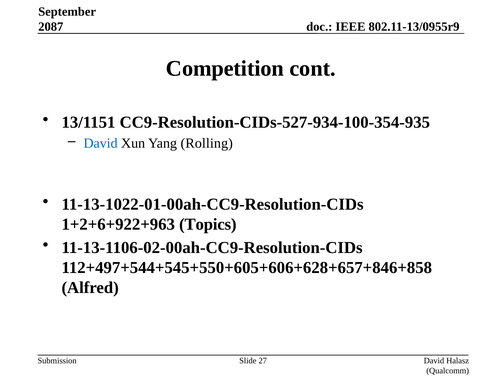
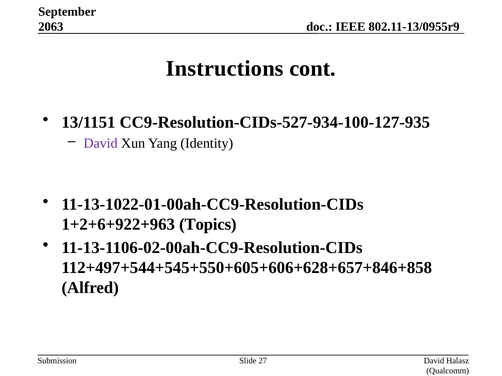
2087: 2087 -> 2063 (51, 27)
Competition: Competition -> Instructions (225, 68)
CC9-Resolution-CIDs-527-934-100-354-935: CC9-Resolution-CIDs-527-934-100-354-935 -> CC9-Resolution-CIDs-527-934-100-127-935 (275, 123)
David colour: blue -> purple (101, 144)
Rolling: Rolling -> Identity (207, 144)
